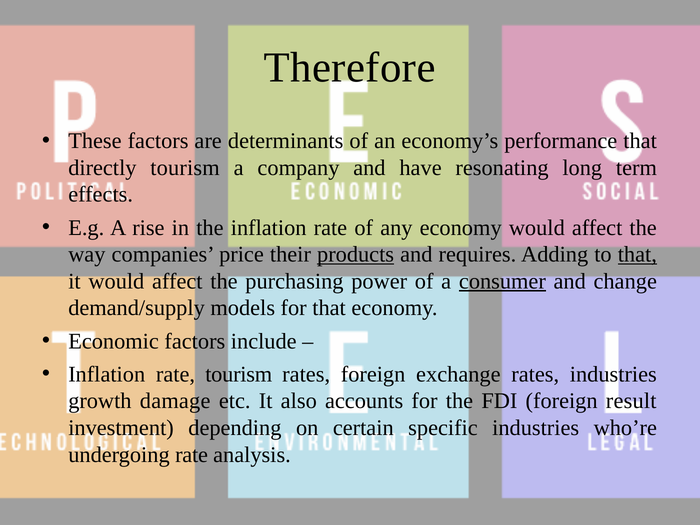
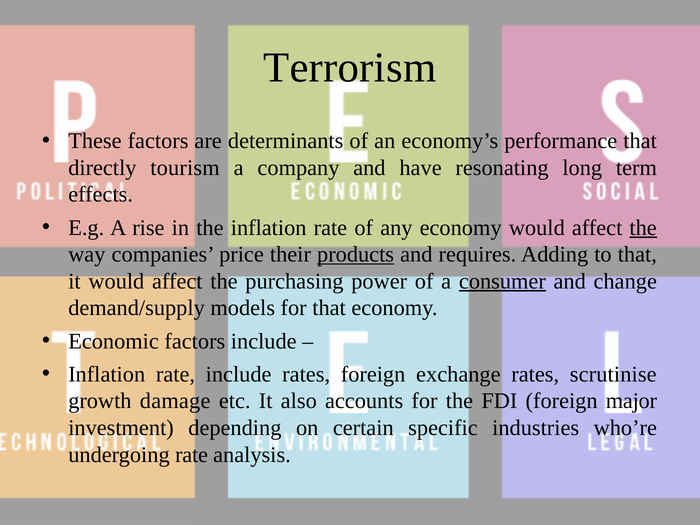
Therefore: Therefore -> Terrorism (350, 68)
the underline: none -> present (643, 228)
that underline: present -> none (637, 254)
rate tourism: tourism -> include (239, 374)
rates industries: industries -> scrutinise (613, 374)
result: result -> major (631, 401)
